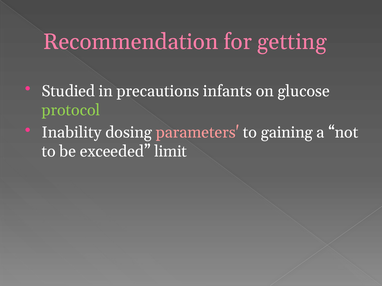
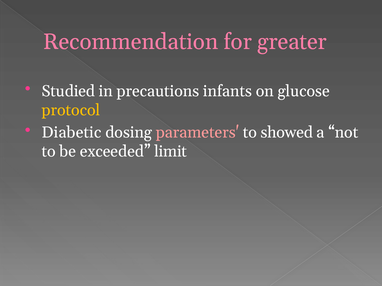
getting: getting -> greater (292, 42)
protocol colour: light green -> yellow (71, 110)
Inability: Inability -> Diabetic (71, 133)
gaining: gaining -> showed (287, 133)
